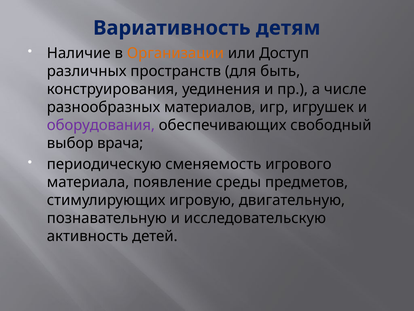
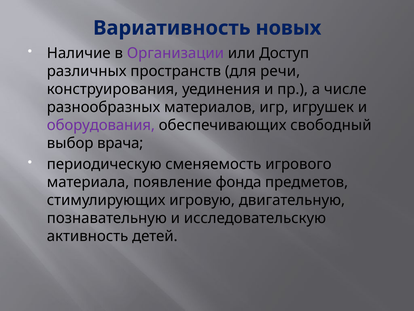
детям: детям -> новых (288, 28)
Организации colour: orange -> purple (175, 53)
быть: быть -> речи (280, 71)
среды: среды -> фонда (239, 182)
